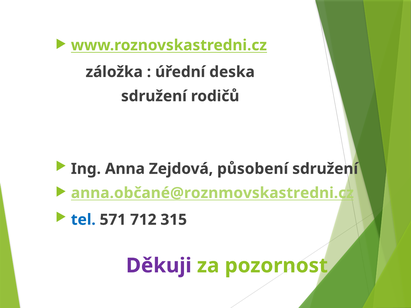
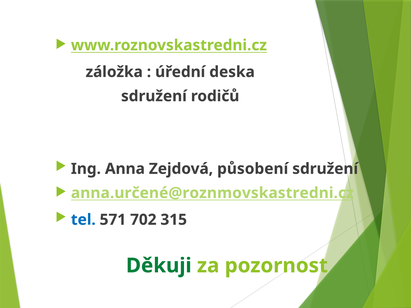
anna.občané@roznmovskastredni.cz: anna.občané@roznmovskastredni.cz -> anna.určené@roznmovskastredni.cz (212, 193)
712: 712 -> 702 (143, 220)
Děkuji colour: purple -> green (159, 266)
